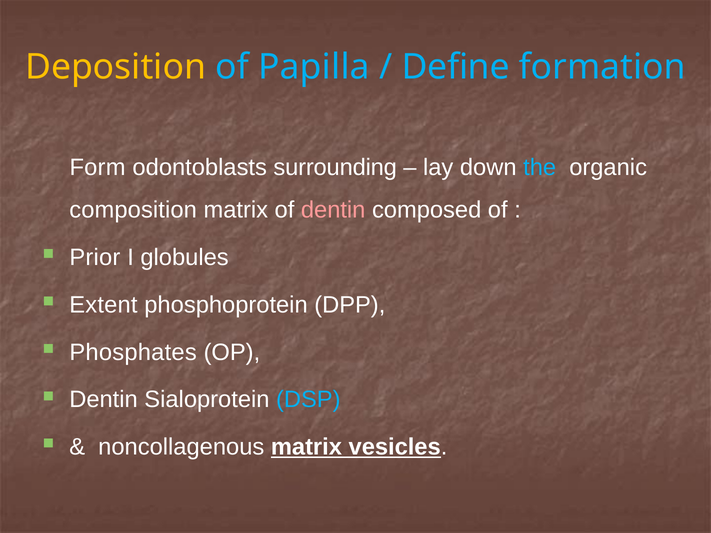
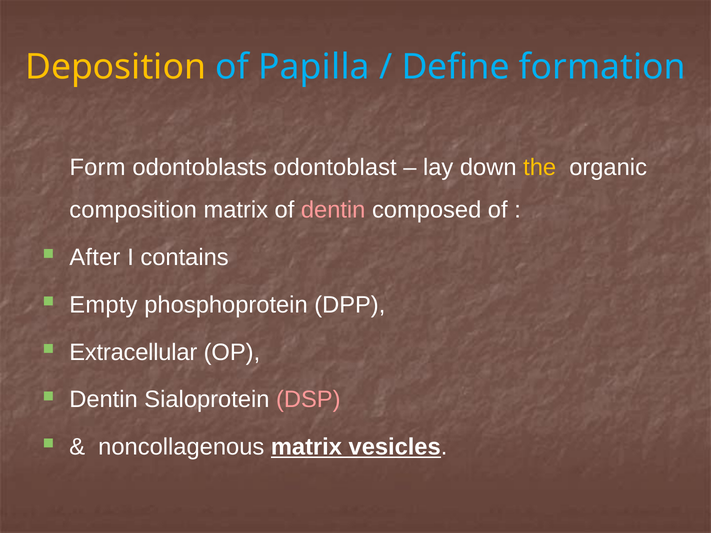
surrounding: surrounding -> odontoblast (335, 168)
the colour: light blue -> yellow (540, 168)
Prior: Prior -> After (95, 258)
globules: globules -> contains (185, 258)
Extent: Extent -> Empty (103, 305)
Phosphates: Phosphates -> Extracellular (133, 352)
DSP colour: light blue -> pink (308, 400)
